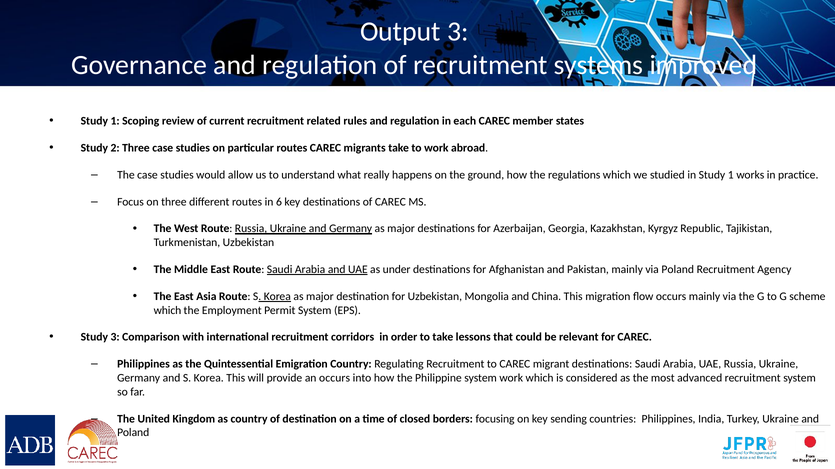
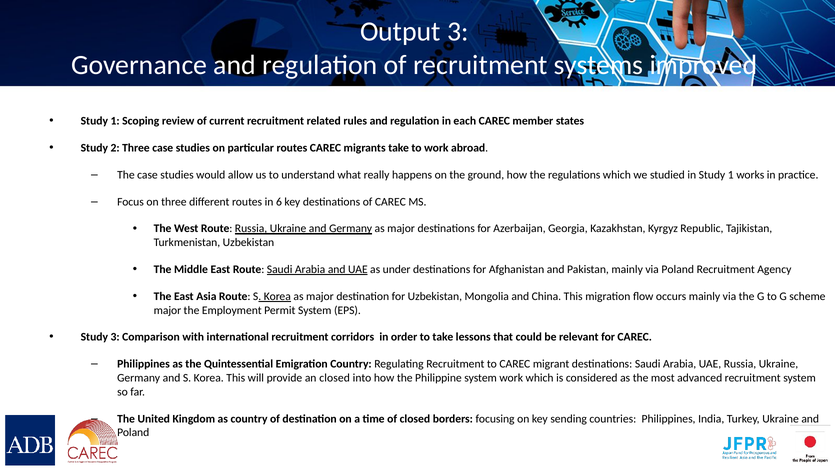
which: which -> major (167, 311)
an occurs: occurs -> closed (335, 378)
